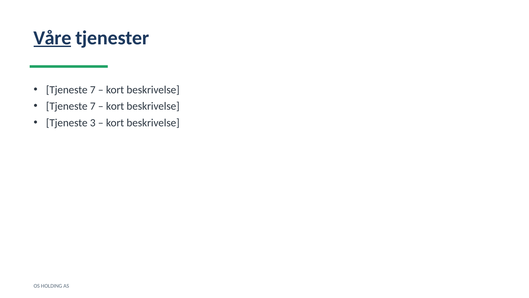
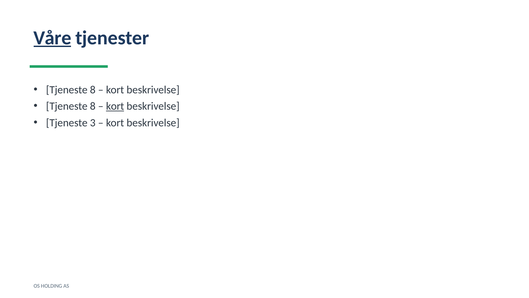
7: 7 -> 8 (93, 90)
7: 7 -> 8 (93, 106)
kort underline: none -> present (115, 106)
